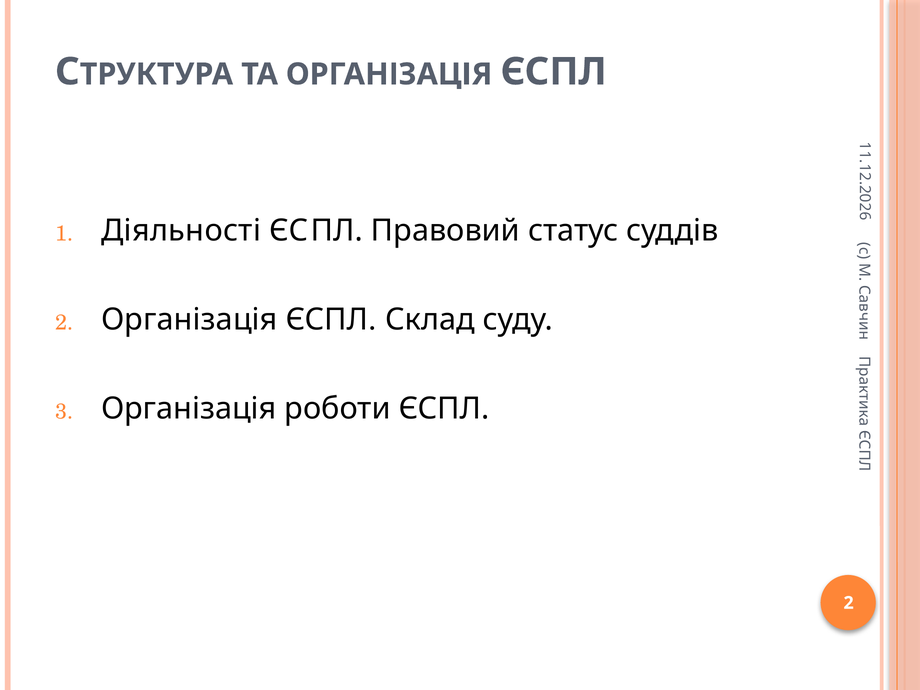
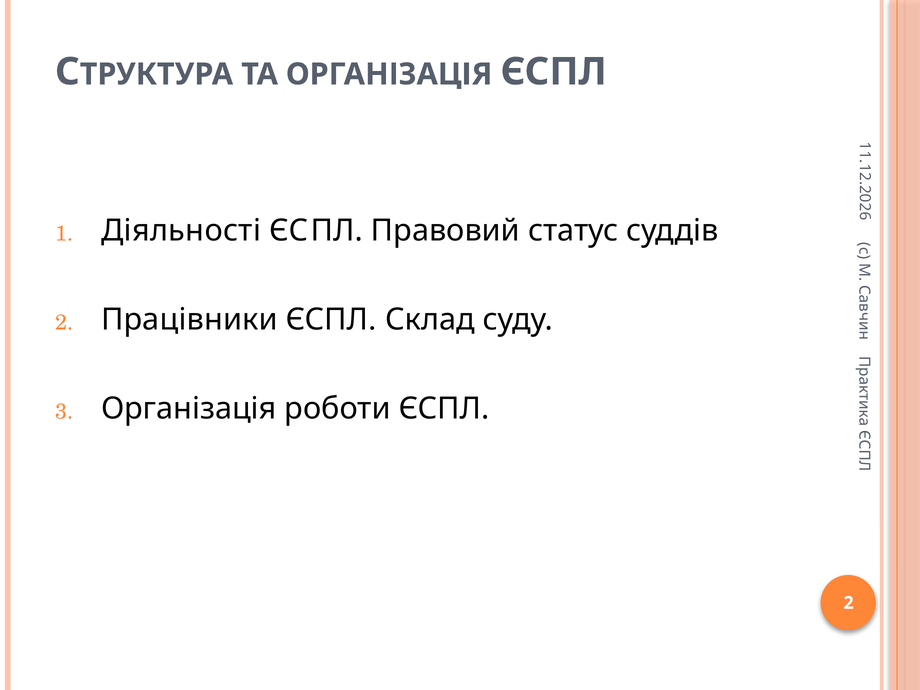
2 Організація: Організація -> Працівники (189, 320)
